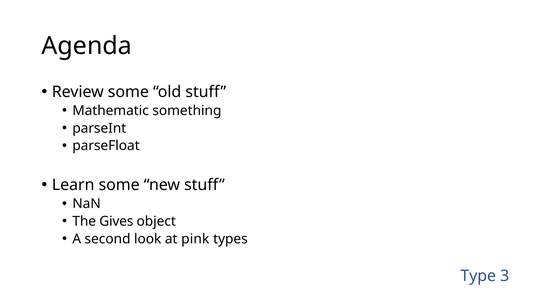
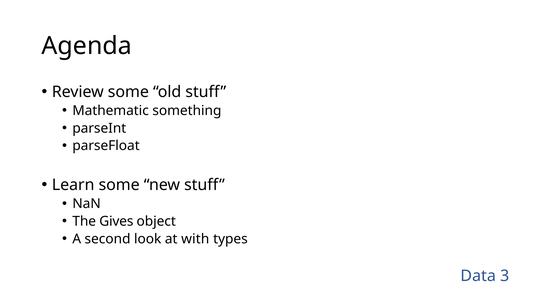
pink: pink -> with (195, 239)
Type: Type -> Data (478, 276)
